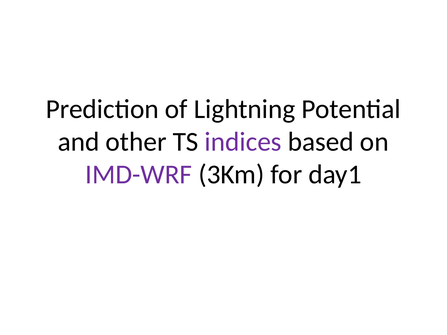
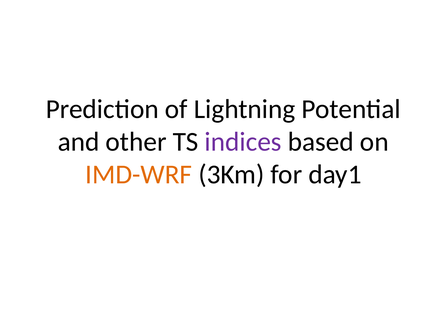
IMD-WRF colour: purple -> orange (139, 175)
